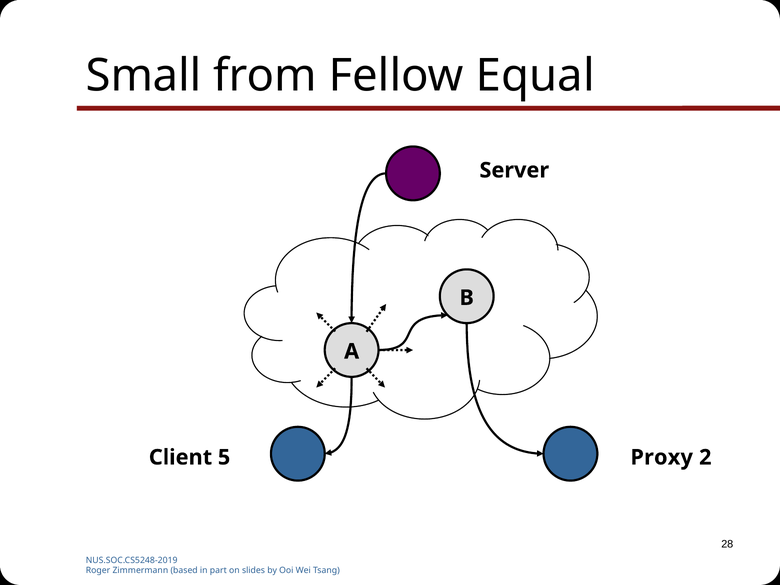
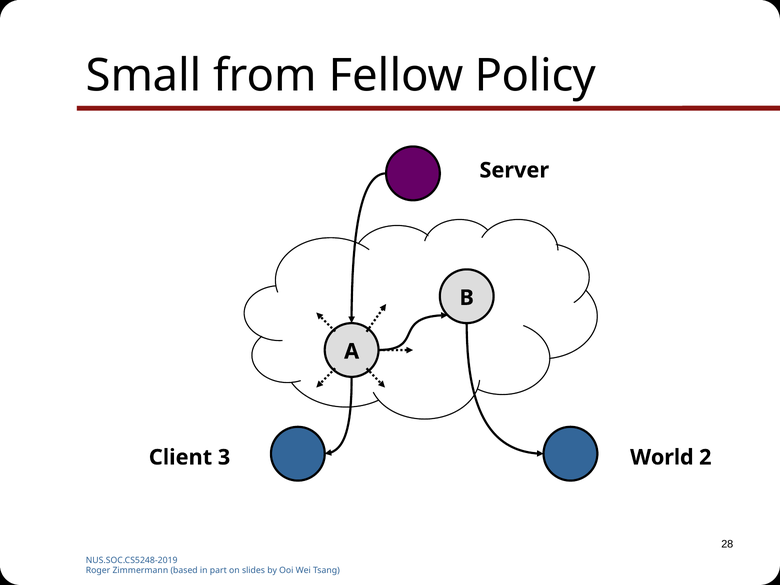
Equal: Equal -> Policy (535, 76)
5: 5 -> 3 (224, 457)
Proxy: Proxy -> World (662, 457)
